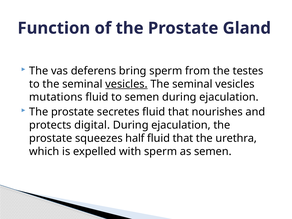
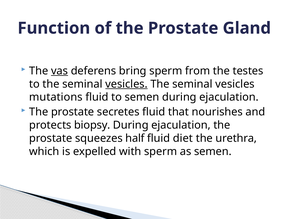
vas underline: none -> present (59, 71)
digital: digital -> biopsy (92, 125)
that: that -> diet (183, 138)
